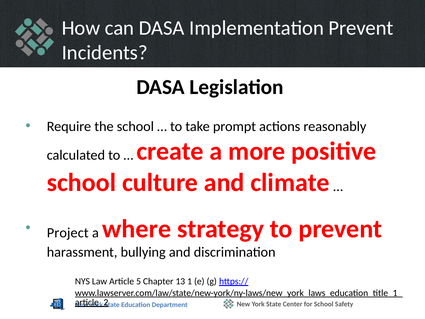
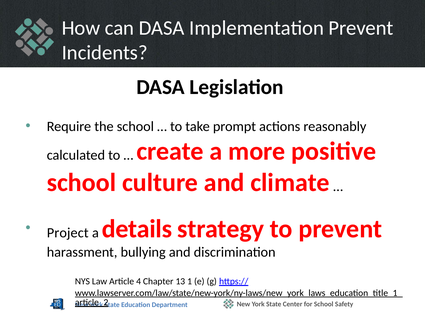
where: where -> details (137, 229)
5: 5 -> 4 (139, 281)
